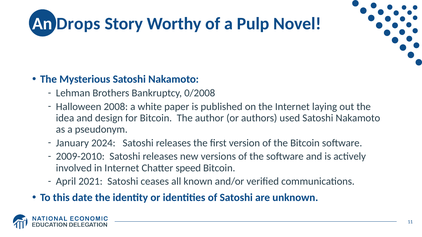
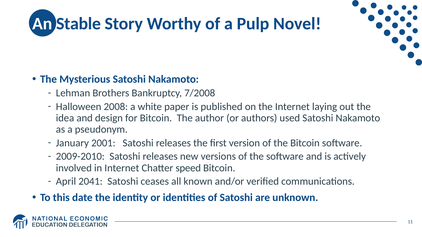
Drops: Drops -> Stable (78, 24)
0/2008: 0/2008 -> 7/2008 (200, 93)
2024: 2024 -> 2001 (103, 143)
2021: 2021 -> 2041 (91, 182)
